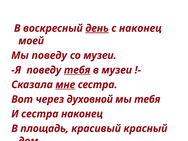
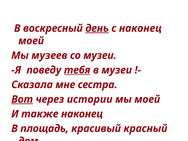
Мы поведу: поведу -> музеев (49, 55)
мне underline: present -> none (65, 85)
Вот underline: none -> present (22, 99)
духовной: духовной -> истории (90, 99)
мы тебя: тебя -> моей (147, 99)
И сестра: сестра -> также (40, 114)
